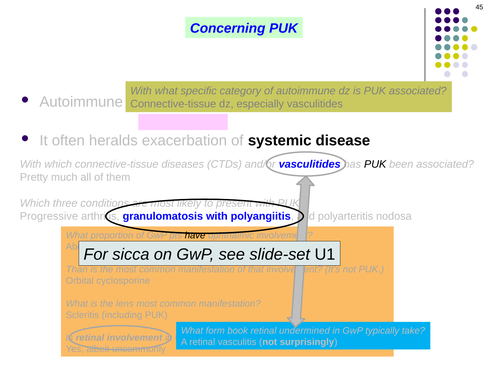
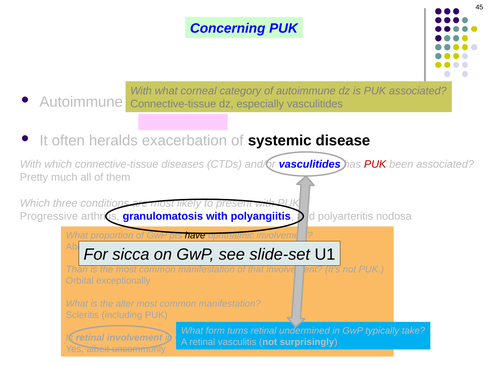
specific: specific -> corneal (199, 91)
PUK colour: black -> red (375, 164)
cyclosporine: cyclosporine -> exceptionally (123, 281)
lens: lens -> alter (125, 304)
book: book -> turns (238, 331)
